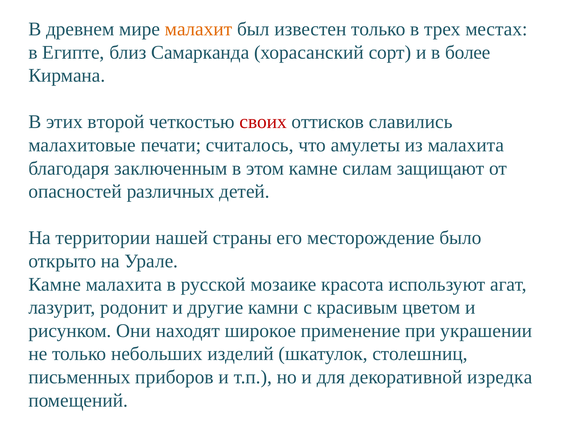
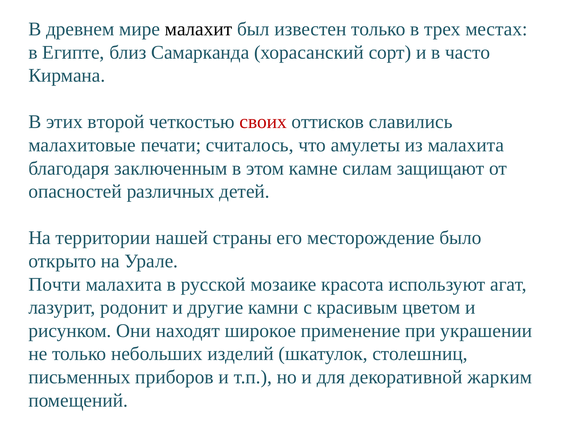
малахит colour: orange -> black (199, 29)
более: более -> часто (468, 52)
Камне: Камне -> Почти (55, 284)
изредка: изредка -> жарким (500, 377)
